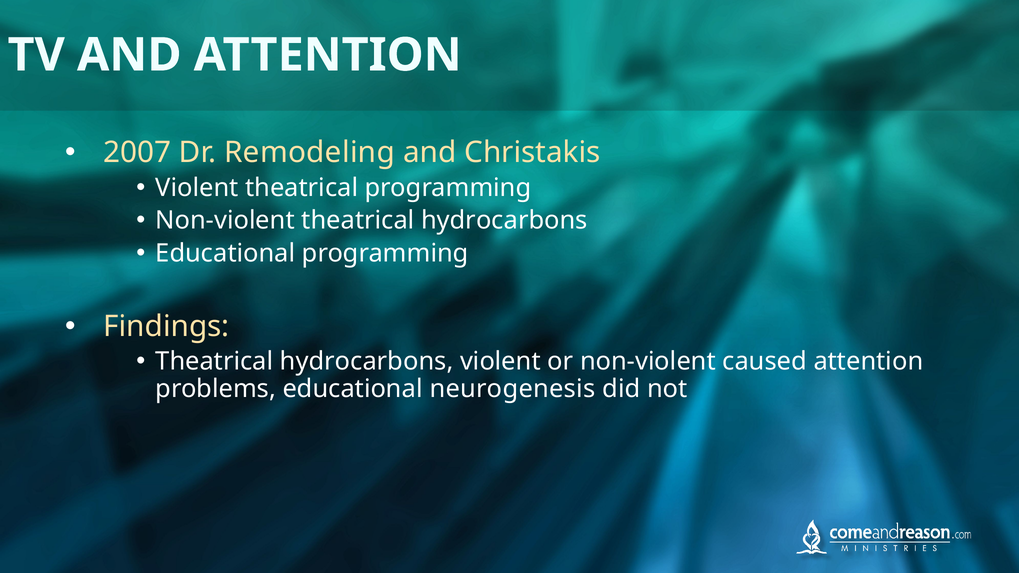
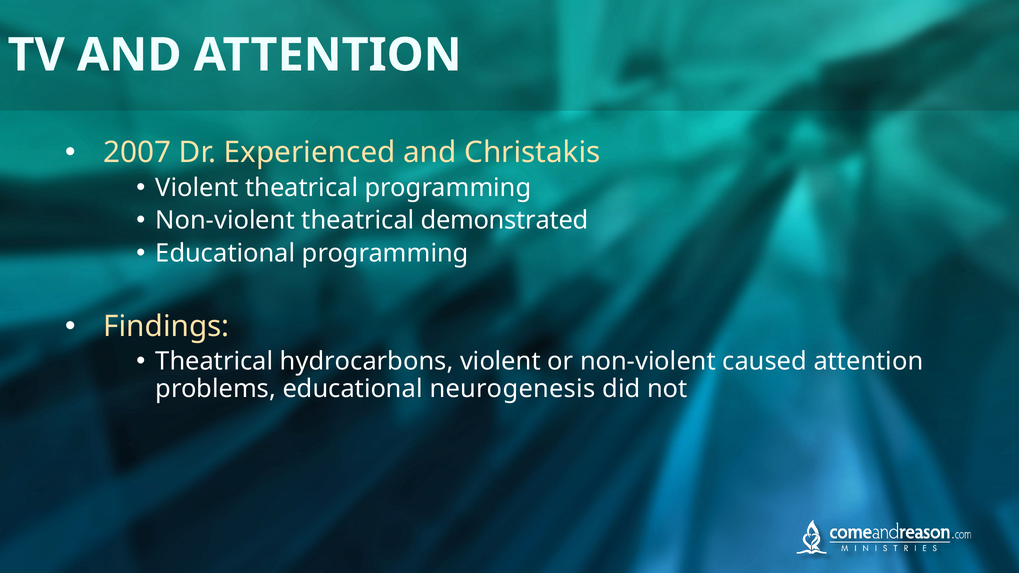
Remodeling: Remodeling -> Experienced (310, 153)
Non-violent theatrical hydrocarbons: hydrocarbons -> demonstrated (504, 221)
